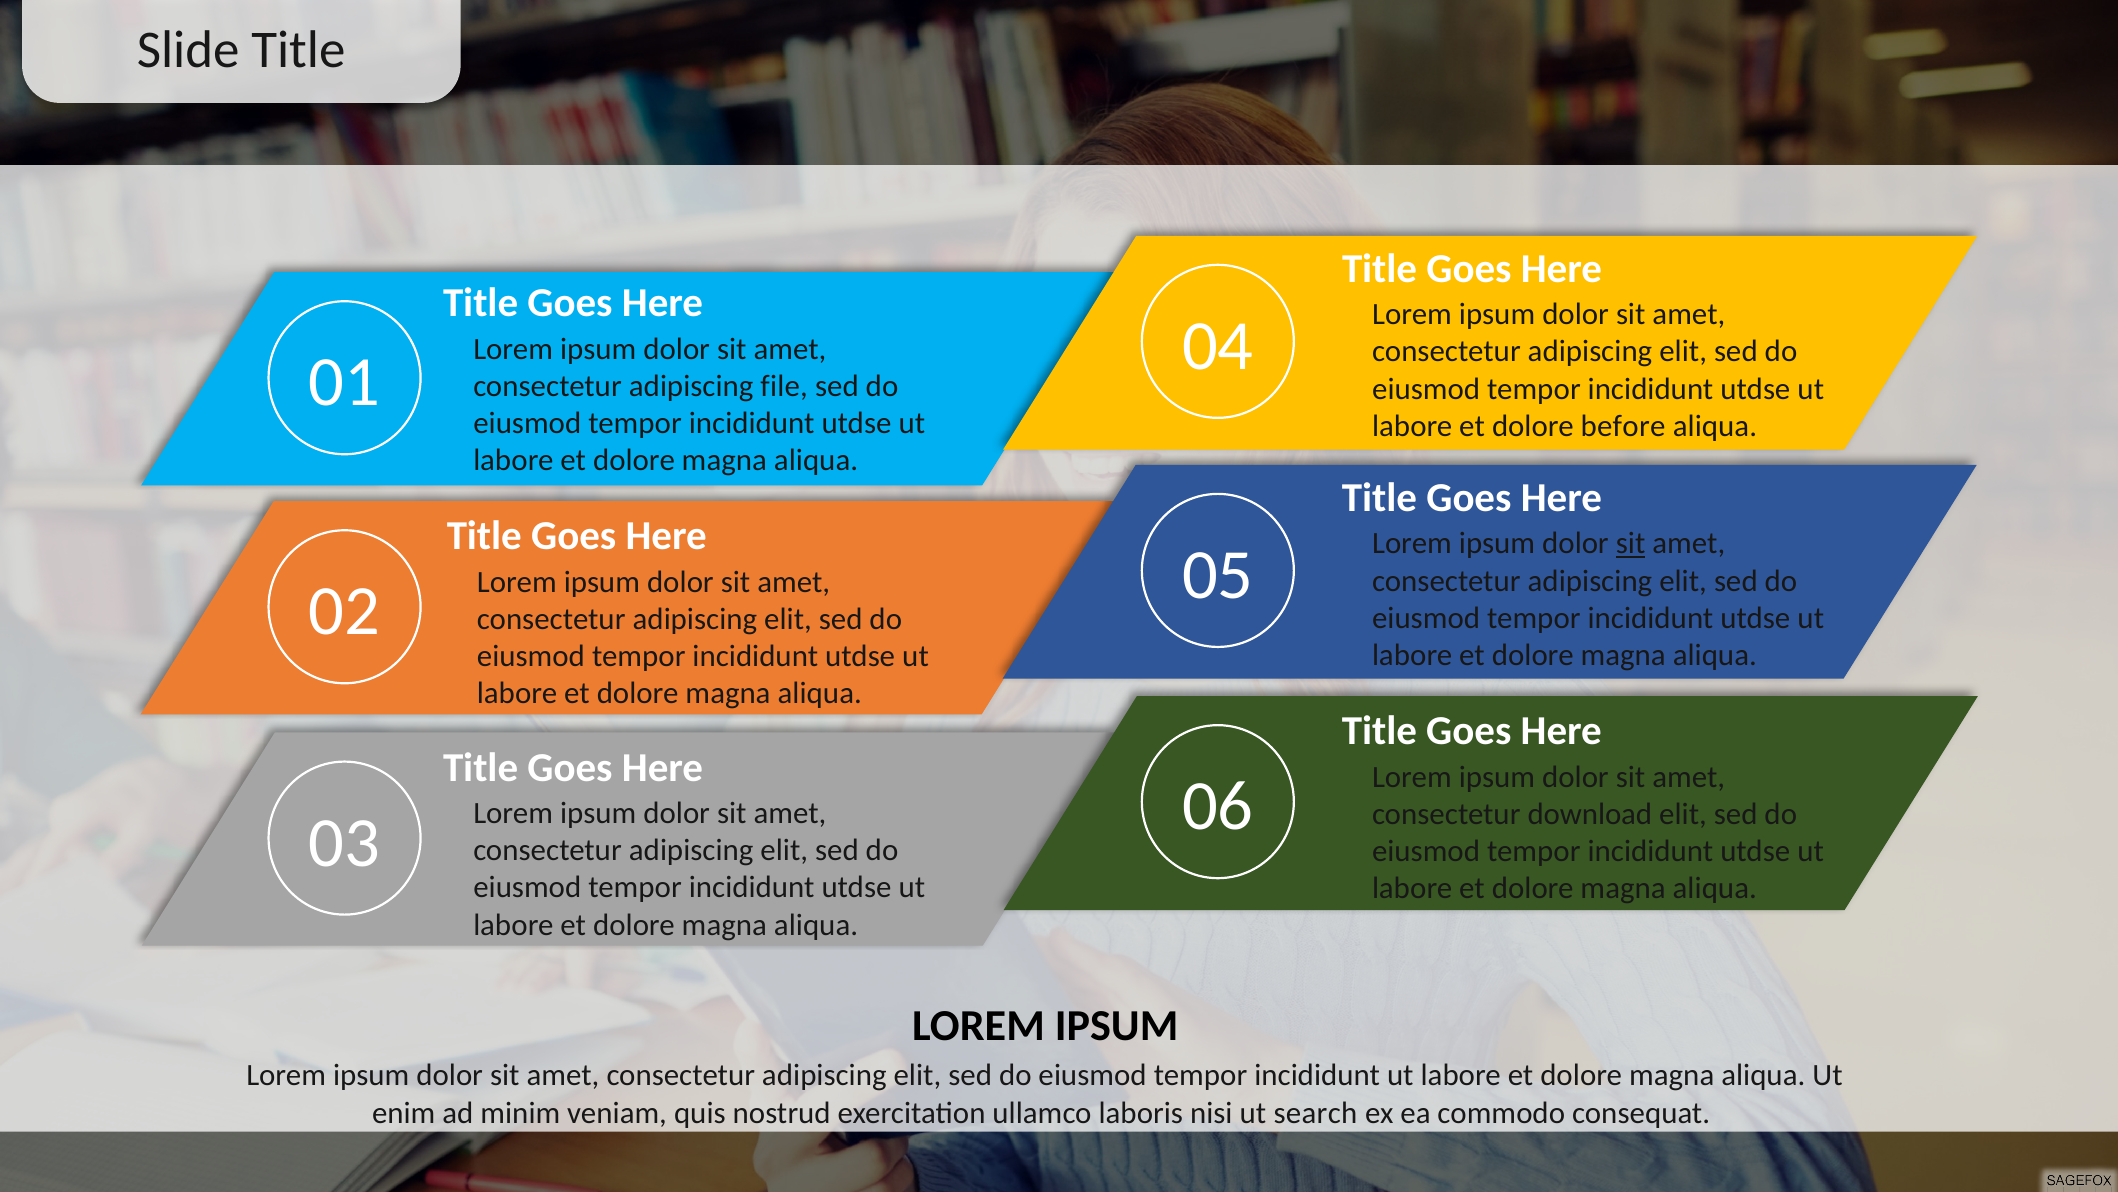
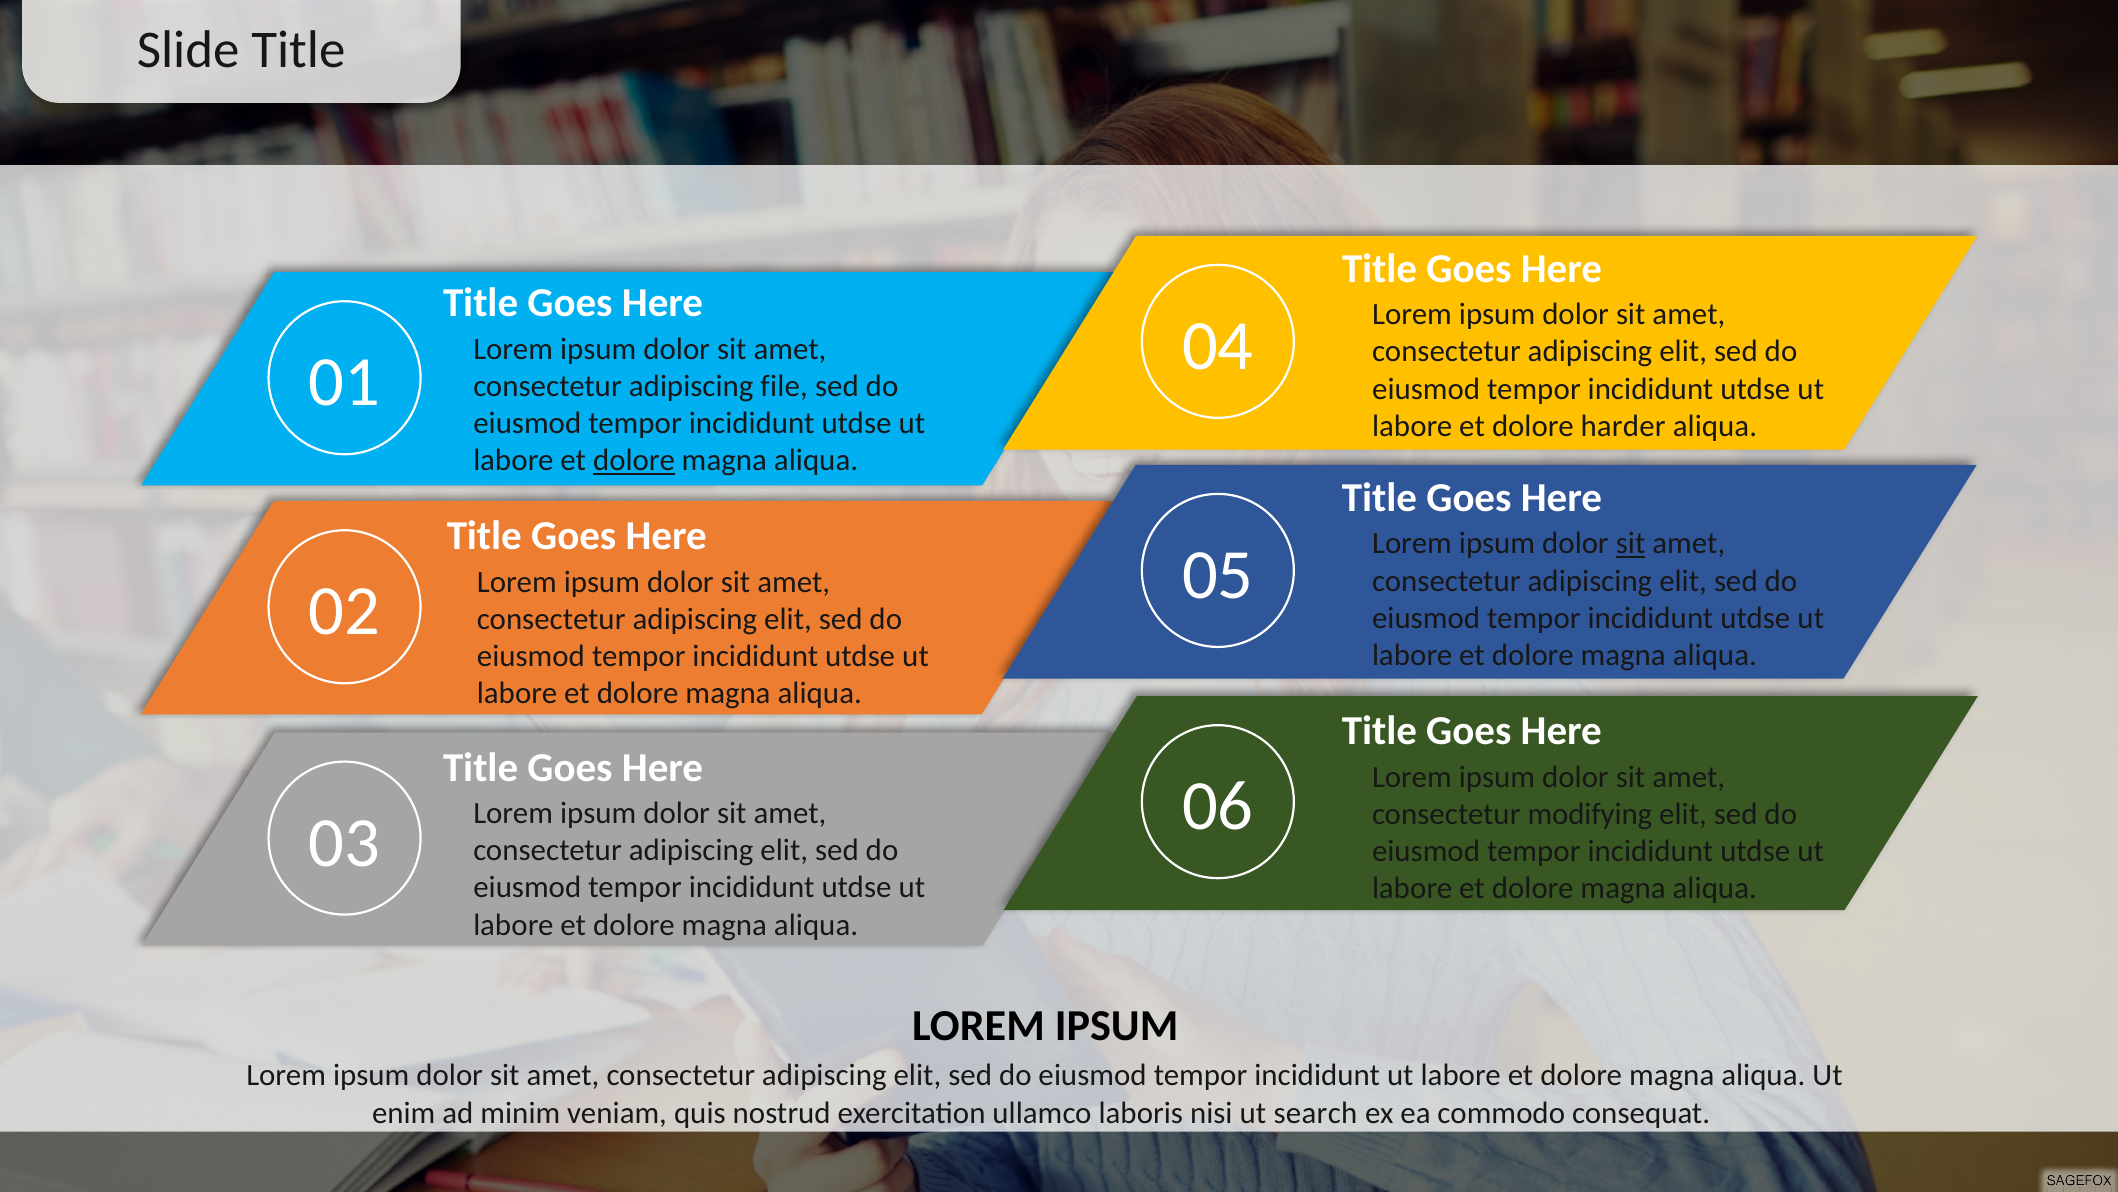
before: before -> harder (1623, 426)
dolore underline: none -> present (634, 460)
download: download -> modifying (1590, 814)
